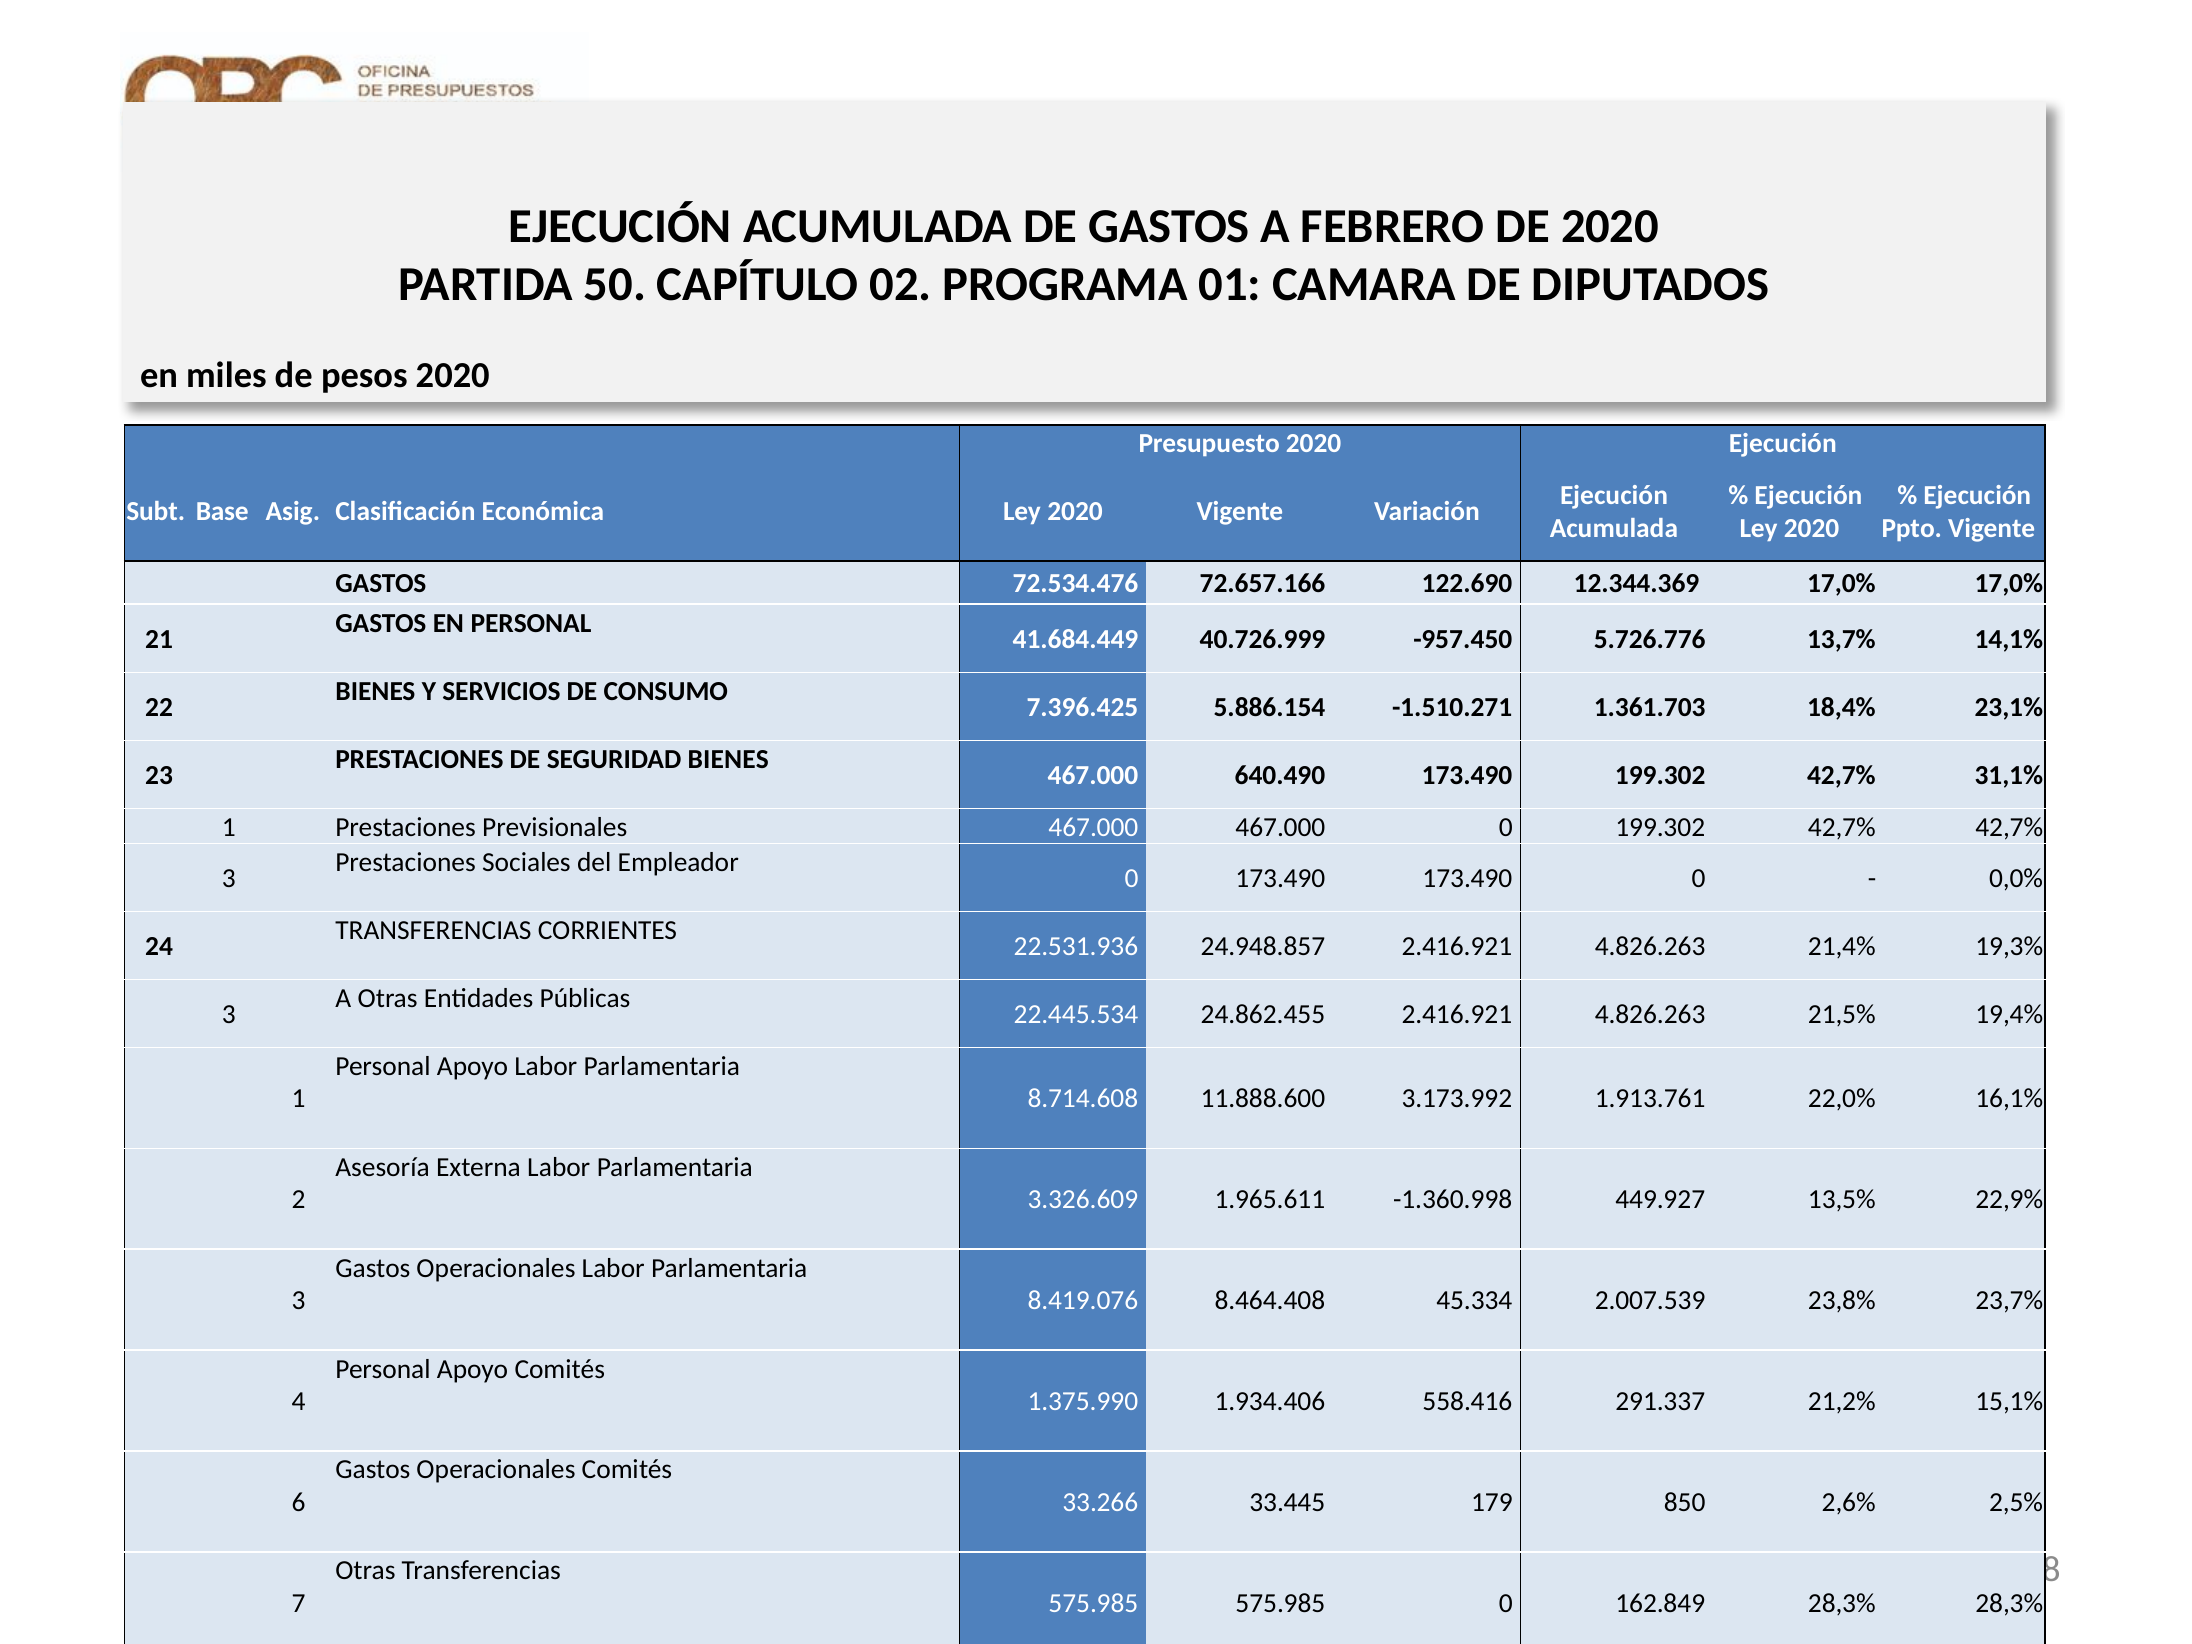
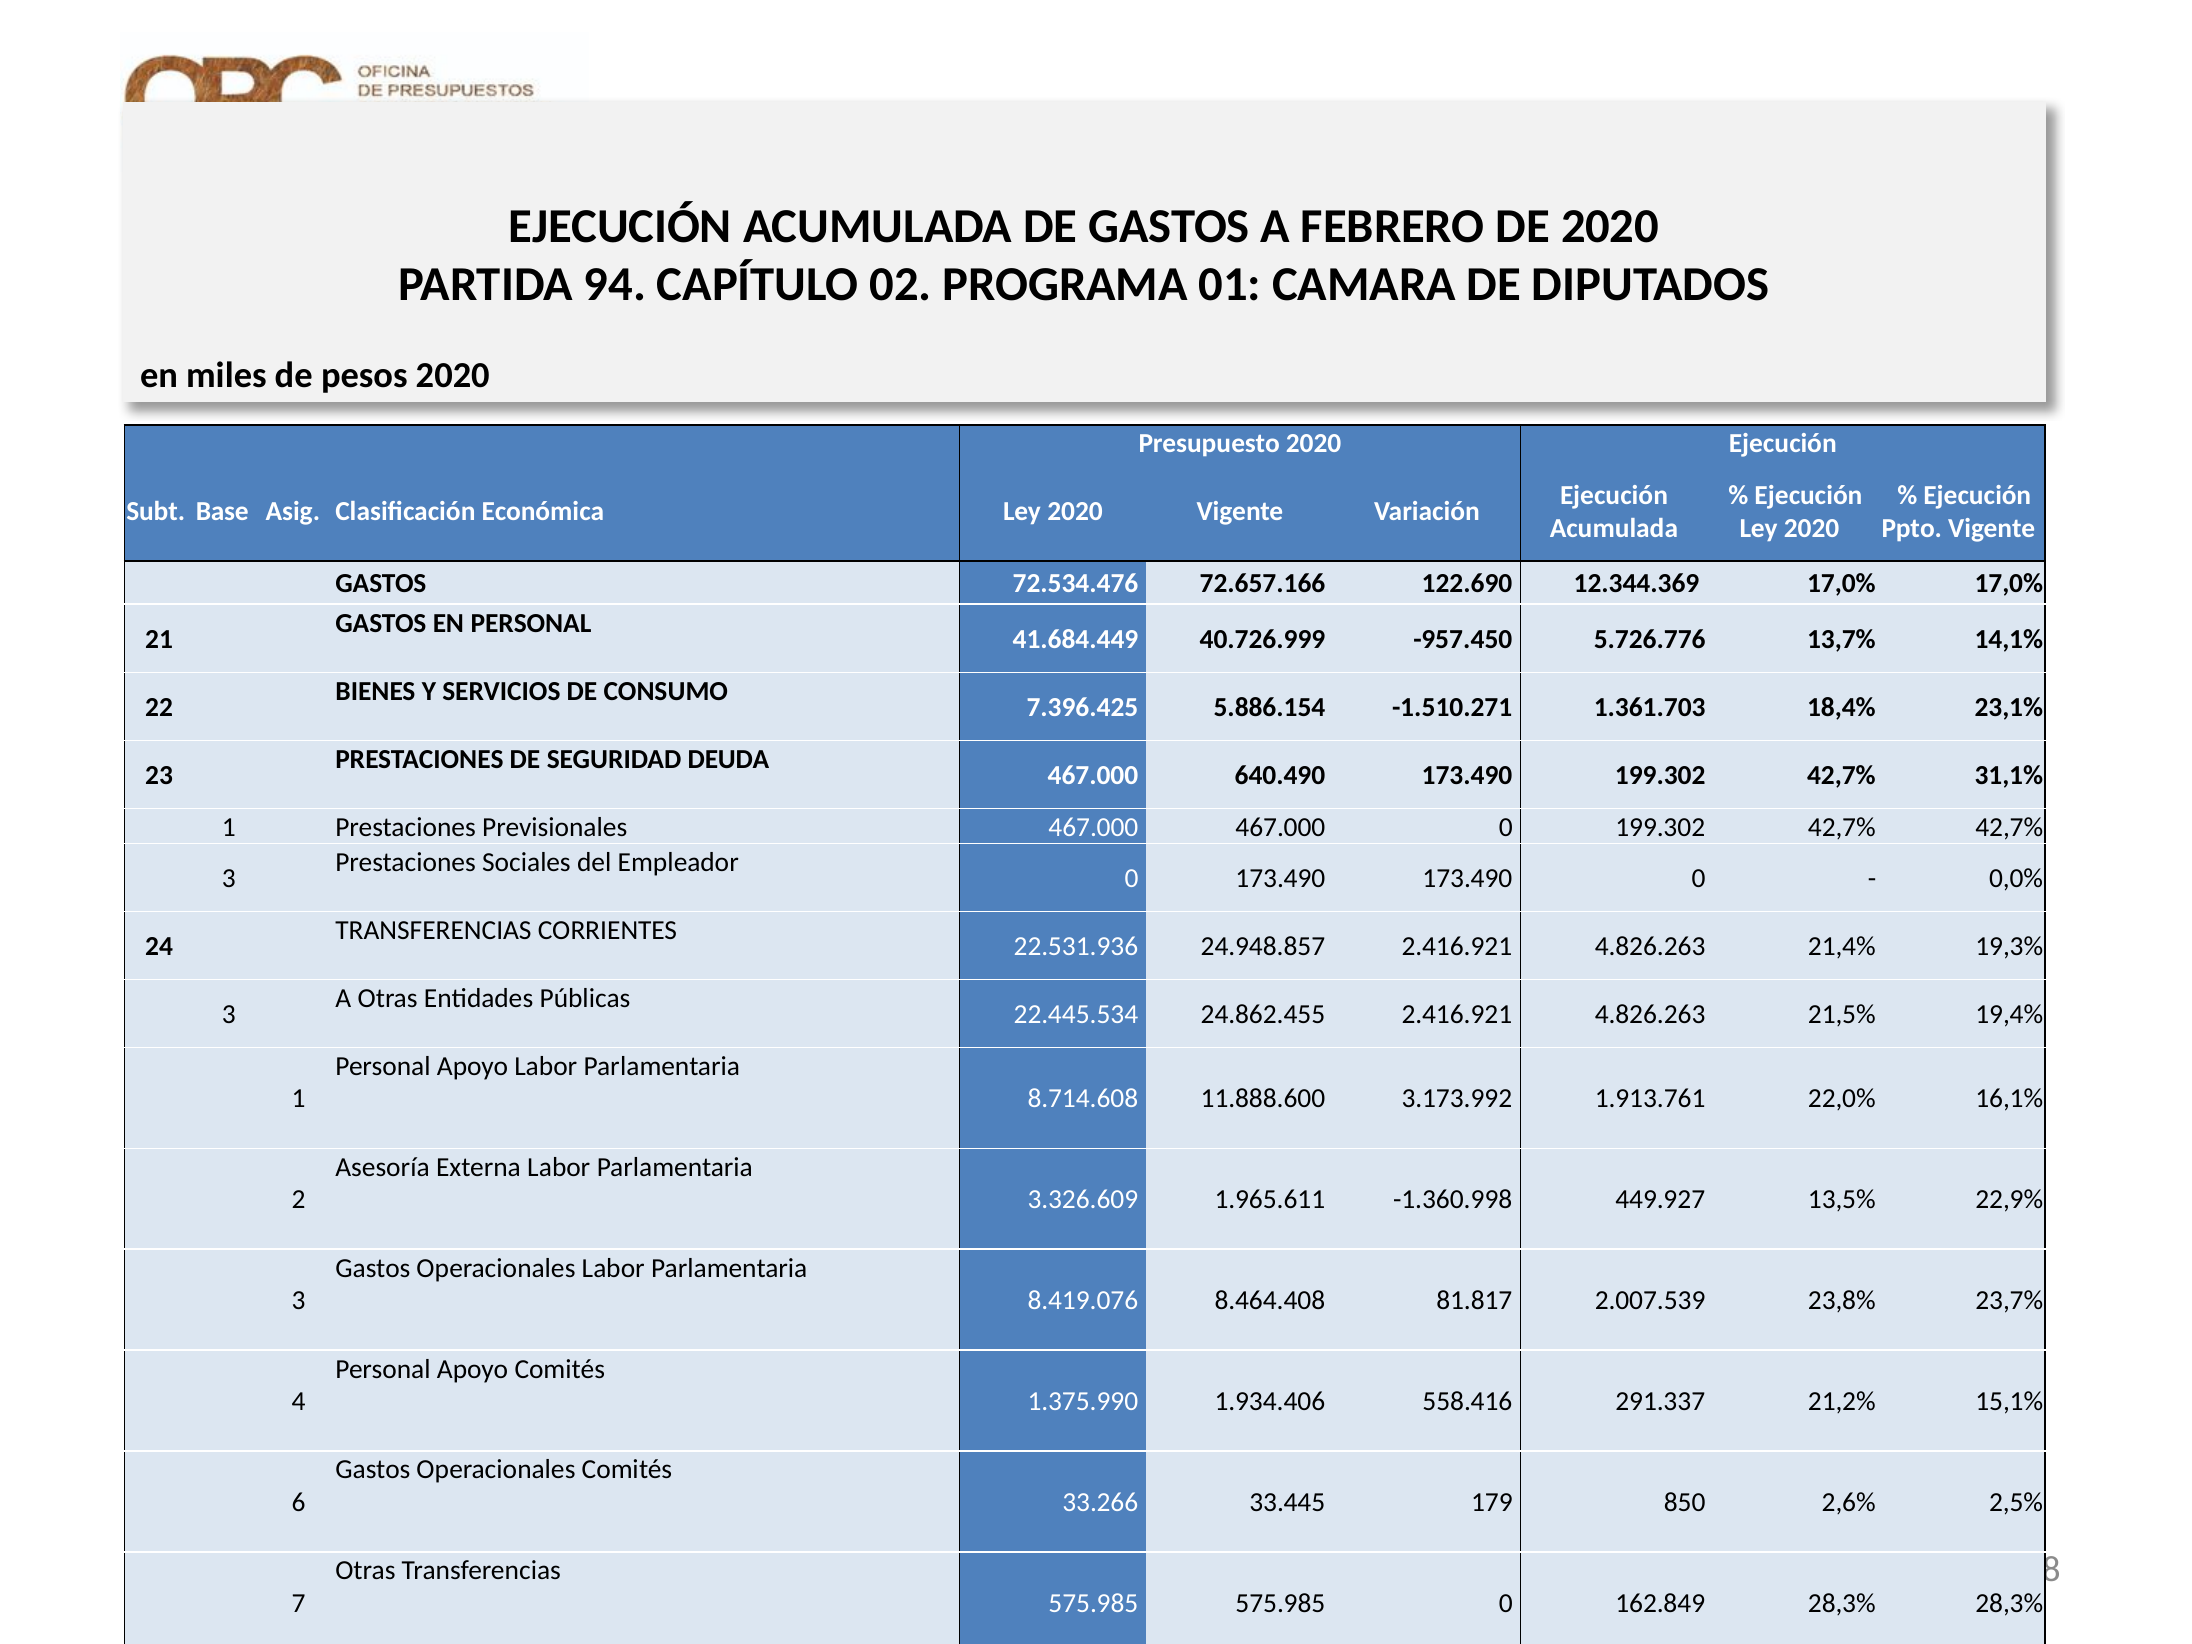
50: 50 -> 94 (615, 285)
SEGURIDAD BIENES: BIENES -> DEUDA (728, 759)
45.334: 45.334 -> 81.817 (1474, 1301)
